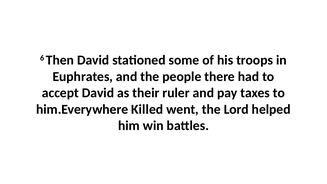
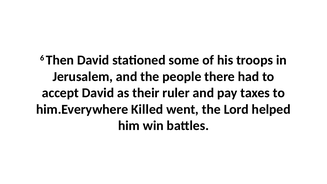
Euphrates: Euphrates -> Jerusalem (83, 77)
